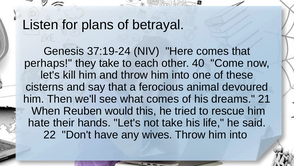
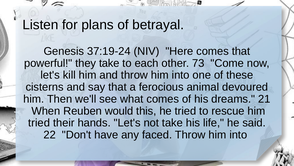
perhaps: perhaps -> powerful (48, 63)
40: 40 -> 73 (198, 63)
hate: hate -> tried (39, 122)
wives: wives -> faced (157, 134)
